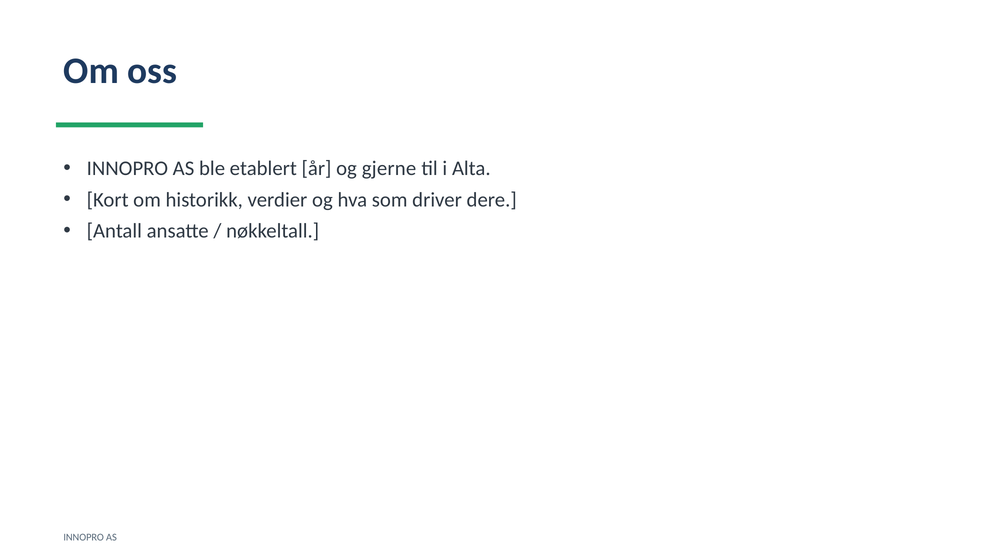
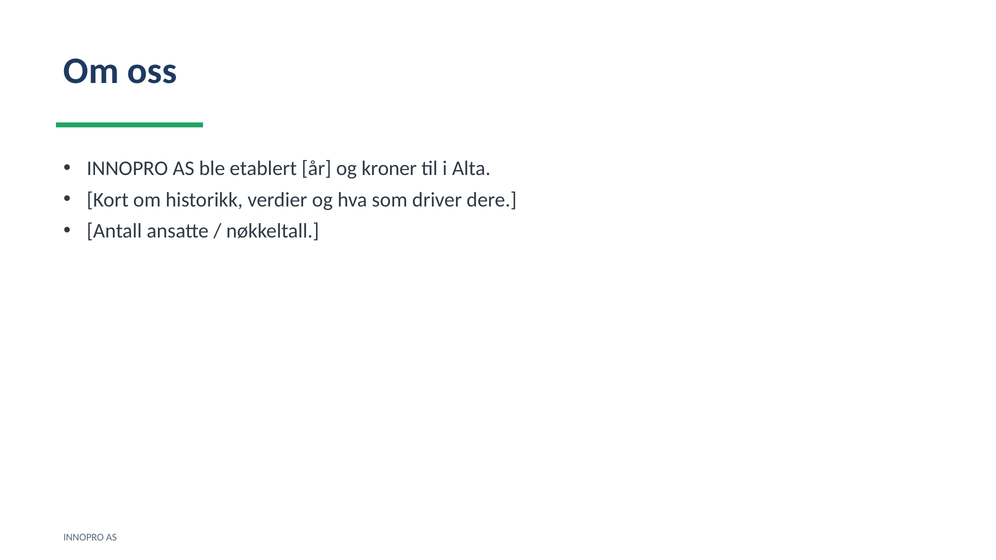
gjerne: gjerne -> kroner (389, 169)
